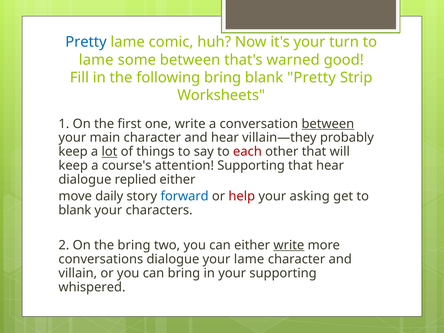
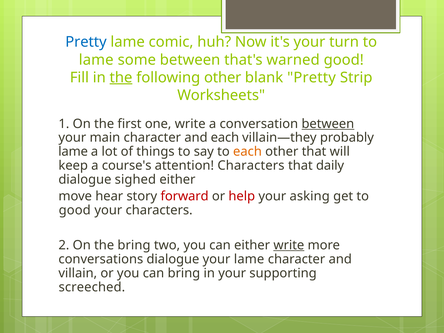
the underline: none -> present (121, 78)
following bring: bring -> other (223, 78)
and hear: hear -> each (225, 138)
keep: keep -> lame (73, 152)
lot underline: present -> none (109, 152)
each colour: red -> orange (247, 152)
attention Supporting: Supporting -> Characters (251, 166)
that hear: hear -> daily (330, 166)
replied: replied -> sighed (135, 180)
daily: daily -> hear (109, 196)
forward colour: blue -> red (185, 196)
blank: blank -> good (75, 210)
whispered: whispered -> screeched (92, 287)
